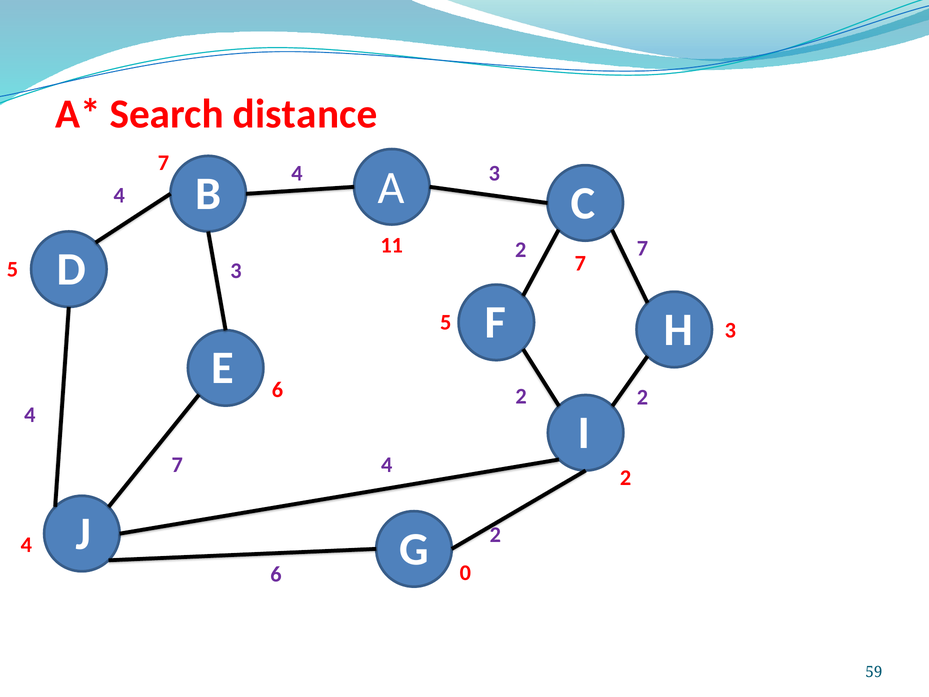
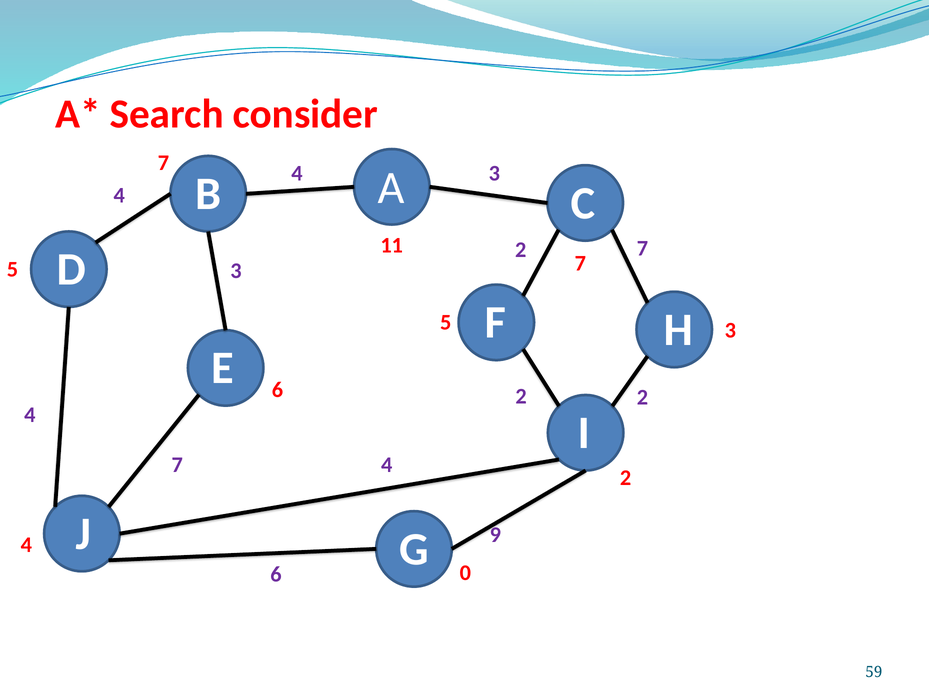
distance: distance -> consider (305, 114)
J 2: 2 -> 9 (495, 535)
